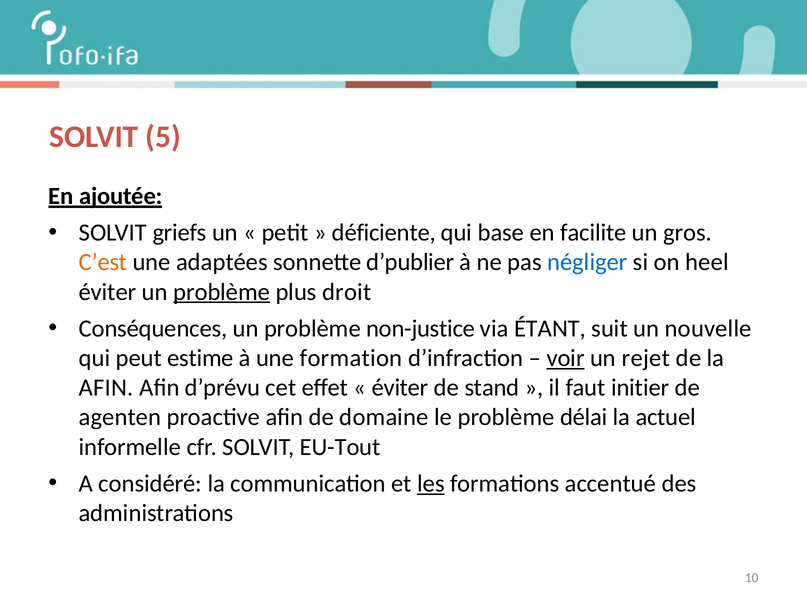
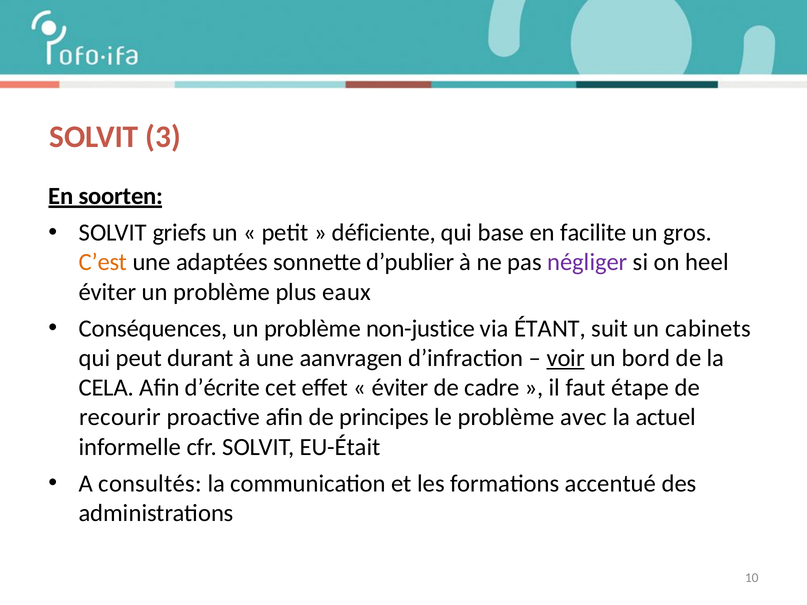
5: 5 -> 3 (163, 137)
ajoutée: ajoutée -> soorten (121, 196)
négliger colour: blue -> purple (587, 262)
problème underline: present -> none (222, 292)
droit: droit -> eaux (347, 292)
nouvelle: nouvelle -> cabinets (708, 329)
estime: estime -> durant (200, 358)
formation: formation -> aanvragen (351, 358)
rejet: rejet -> bord (646, 358)
AFIN: AFIN -> CELA (106, 388)
d’prévu: d’prévu -> d’écrite (223, 388)
stand: stand -> cadre (492, 388)
initier: initier -> étape (640, 388)
agenten: agenten -> recourir (120, 418)
domaine: domaine -> principes (384, 418)
délai: délai -> avec (584, 418)
EU-Tout: EU-Tout -> EU-Était (340, 447)
considéré: considéré -> consultés (150, 484)
les underline: present -> none (431, 484)
